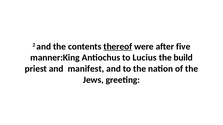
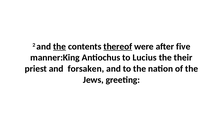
the underline: none -> present (60, 47)
build: build -> their (183, 58)
manifest: manifest -> forsaken (86, 69)
